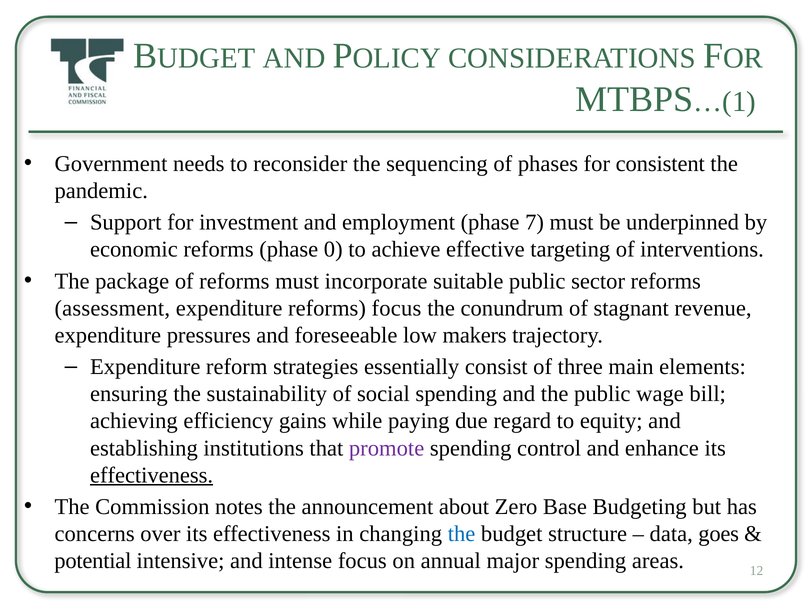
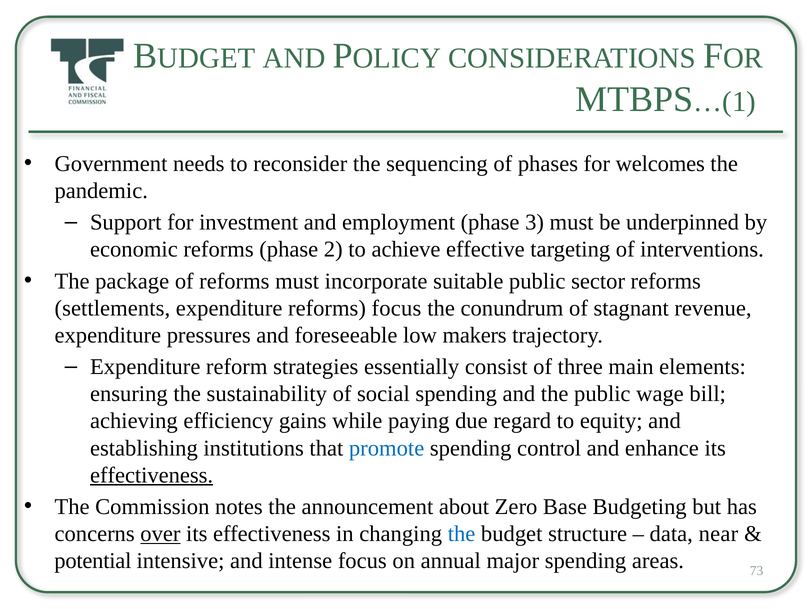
consistent: consistent -> welcomes (660, 164)
7: 7 -> 3 (535, 222)
0: 0 -> 2 (333, 250)
assessment: assessment -> settlements (112, 308)
promote colour: purple -> blue (387, 448)
over underline: none -> present (160, 534)
goes: goes -> near (718, 534)
12: 12 -> 73 (757, 571)
